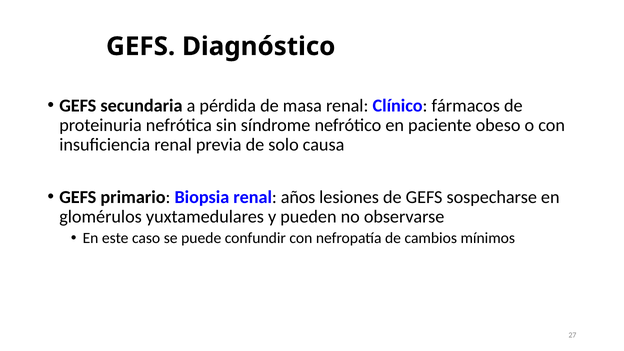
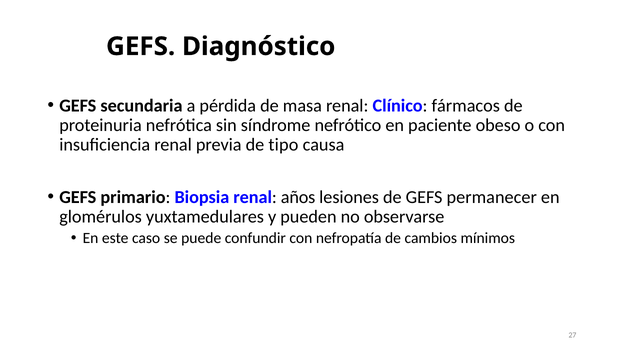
solo: solo -> tipo (283, 145)
sospecharse: sospecharse -> permanecer (492, 197)
